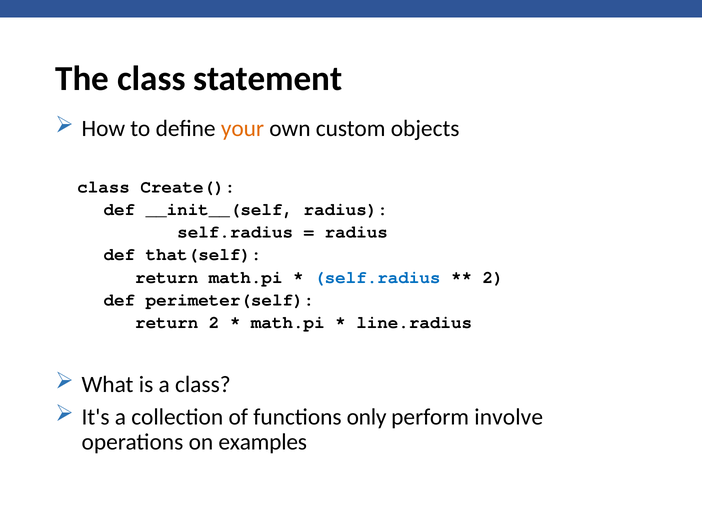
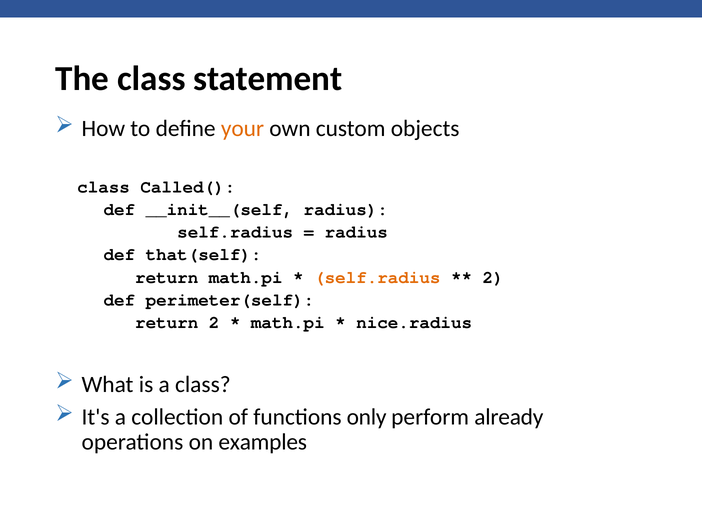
Create(: Create( -> Called( (188, 187)
self.radius colour: blue -> orange (377, 277)
line.radius: line.radius -> nice.radius (414, 323)
involve: involve -> already (509, 417)
